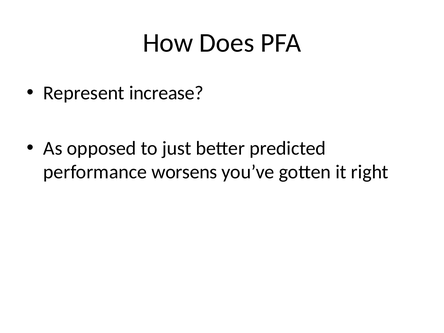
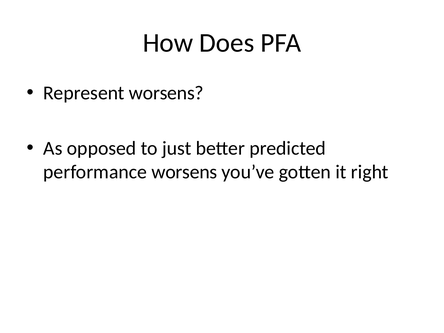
Represent increase: increase -> worsens (166, 93)
